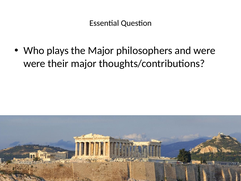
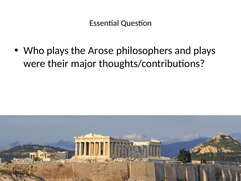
the Major: Major -> Arose (101, 51)
and were: were -> plays (205, 51)
